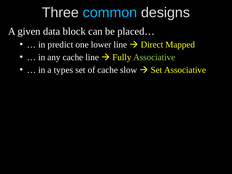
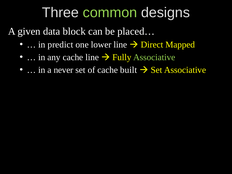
common colour: light blue -> light green (110, 13)
types: types -> never (64, 70)
slow: slow -> built (129, 70)
